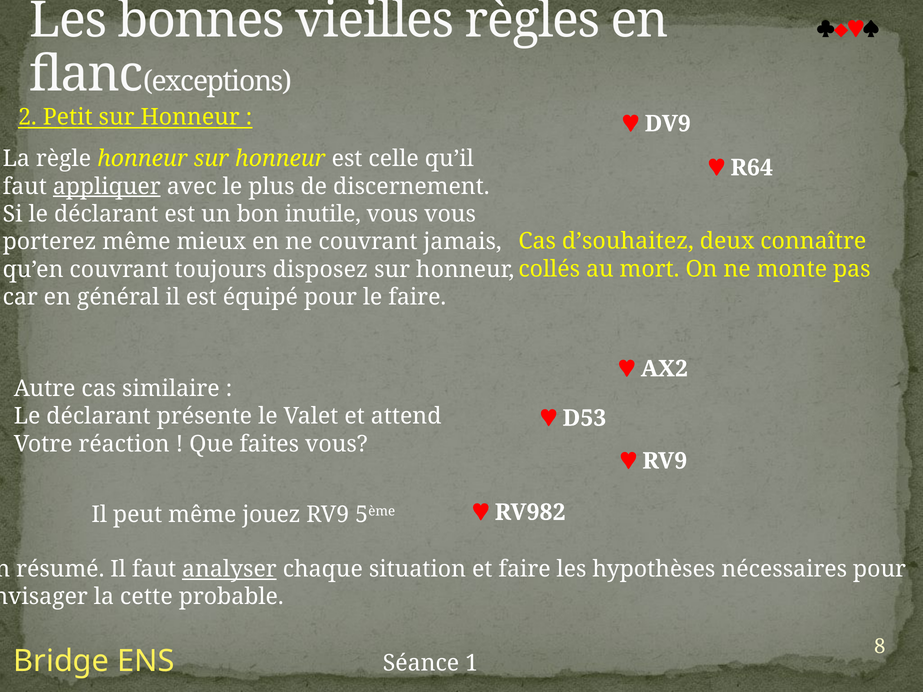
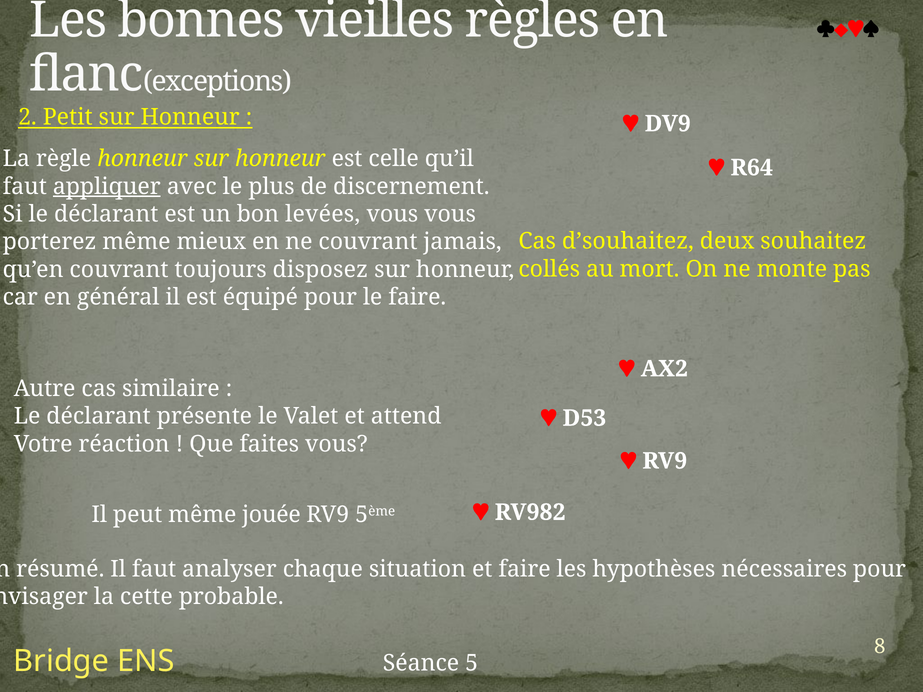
inutile: inutile -> levées (323, 214)
connaître: connaître -> souhaitez (813, 241)
jouez: jouez -> jouée (271, 515)
analyser underline: present -> none (229, 569)
1: 1 -> 5 (472, 664)
